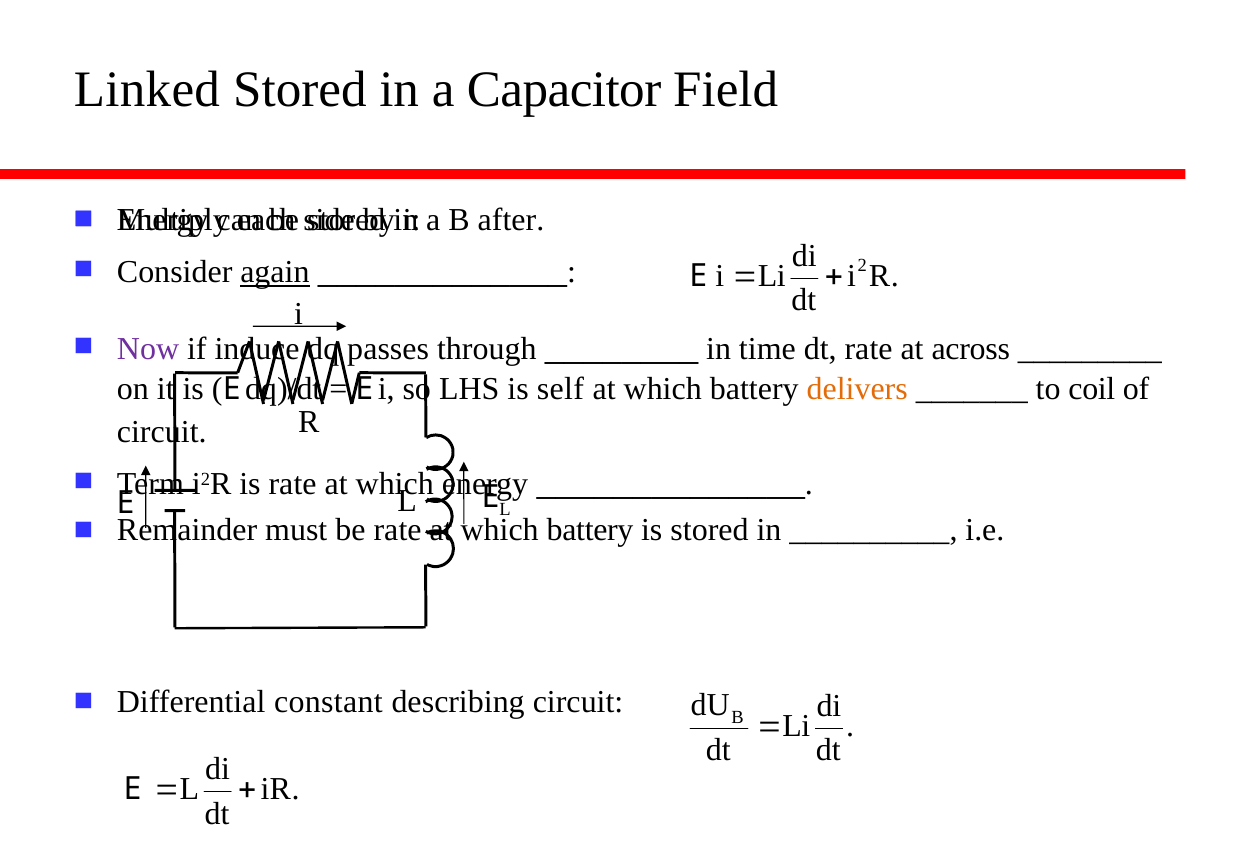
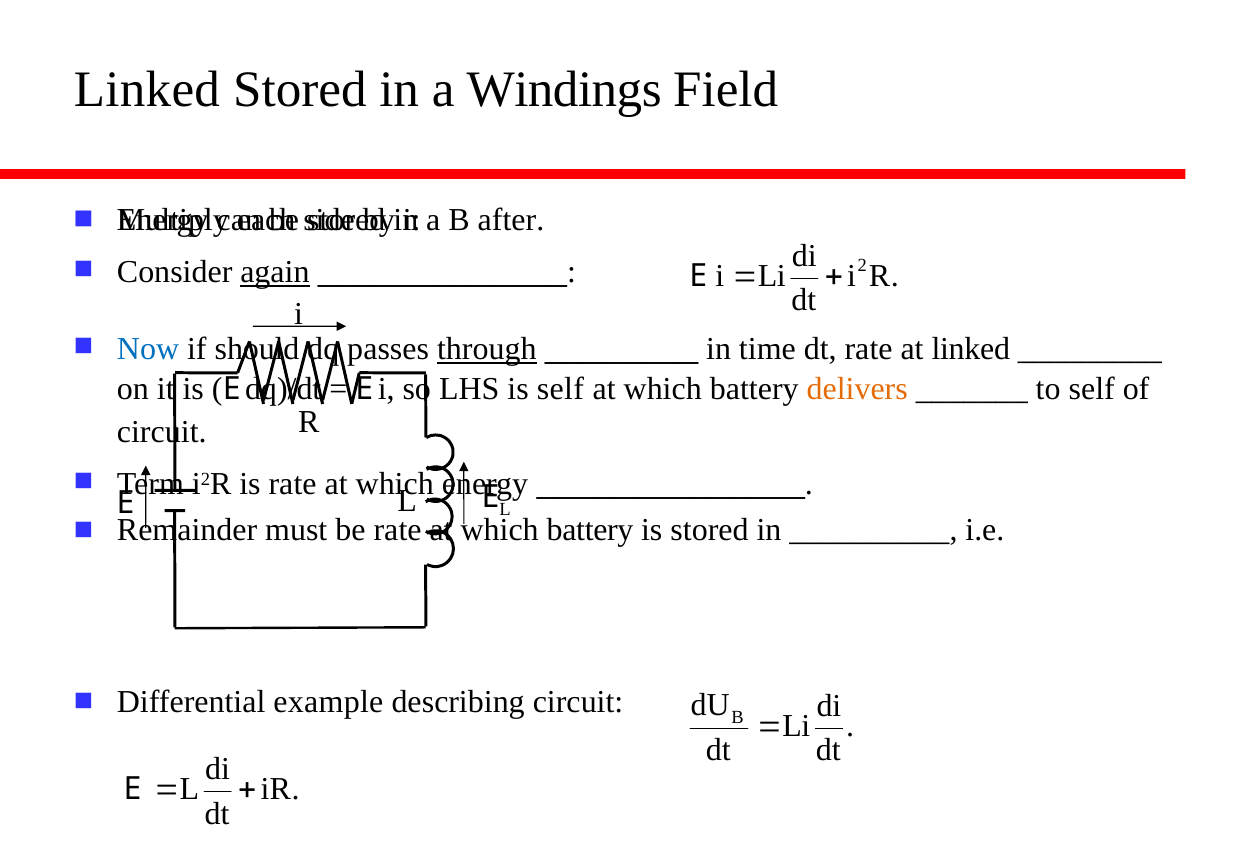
Capacitor: Capacitor -> Windings (564, 90)
Now colour: purple -> blue (148, 349)
induce: induce -> should (257, 349)
through underline: none -> present (487, 349)
at across: across -> linked (971, 349)
to coil: coil -> self (1092, 389)
constant: constant -> example (328, 702)
